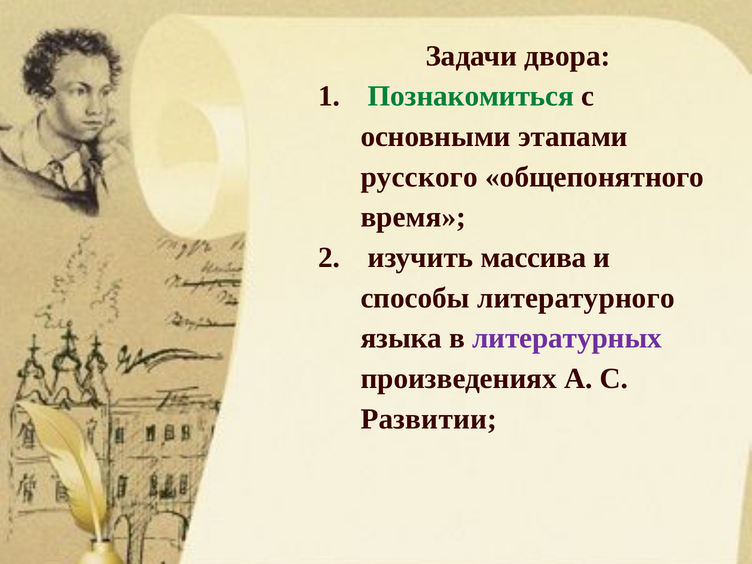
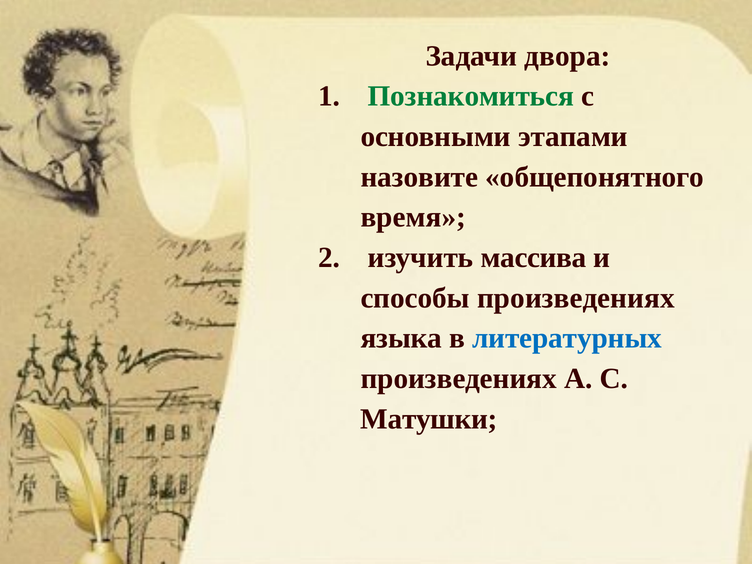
русского: русского -> назовите (419, 177)
способы литературного: литературного -> произведениях (576, 298)
литературных colour: purple -> blue (567, 338)
Развитии: Развитии -> Матушки (429, 419)
